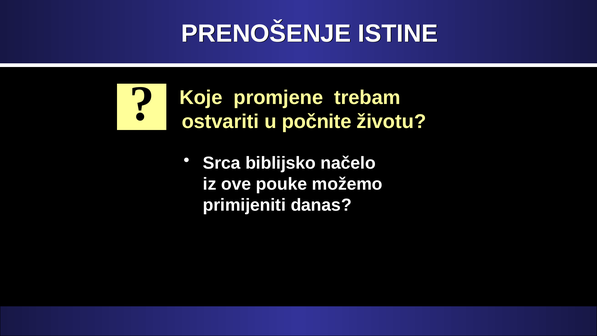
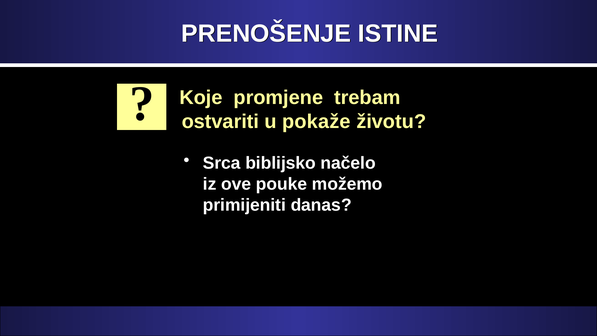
počnite: počnite -> pokaže (316, 122)
